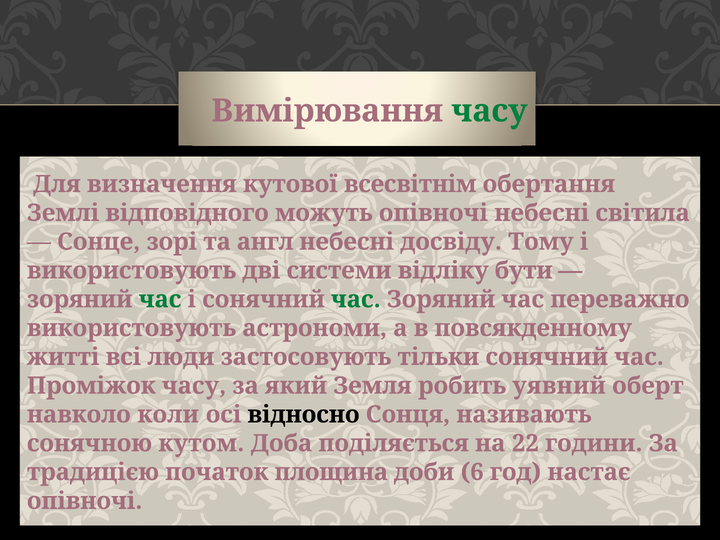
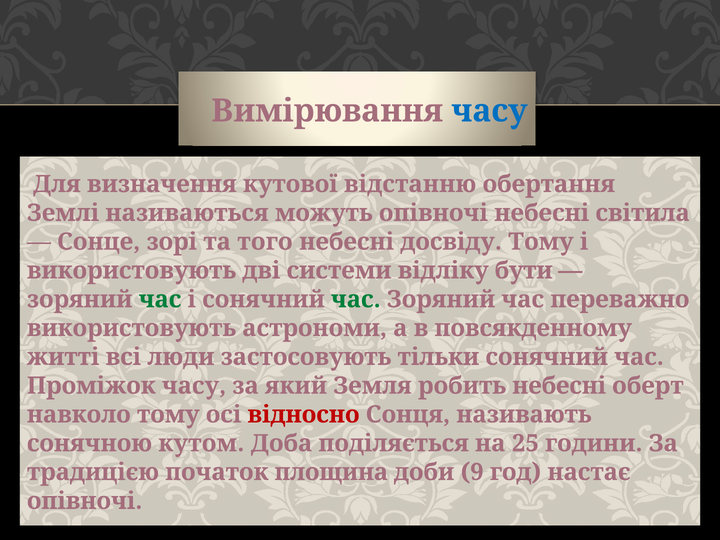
часу colour: green -> blue (489, 111)
всесвітнім: всесвітнім -> відстанню (410, 184)
відповідного: відповідного -> називаються (187, 213)
англ: англ -> того (265, 242)
робить уявний: уявний -> небесні (559, 386)
навколо коли: коли -> тому (168, 415)
відносно colour: black -> red (304, 415)
22: 22 -> 25 (525, 443)
6: 6 -> 9 (472, 472)
